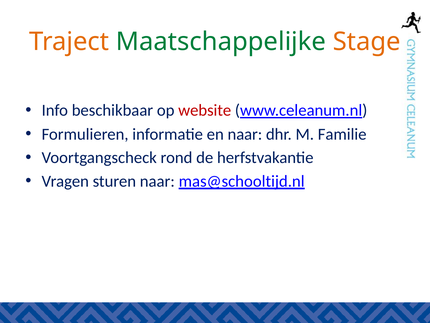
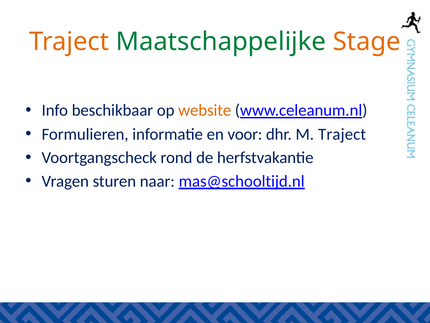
website colour: red -> orange (205, 110)
en naar: naar -> voor (245, 134)
M Familie: Familie -> Traject (342, 134)
